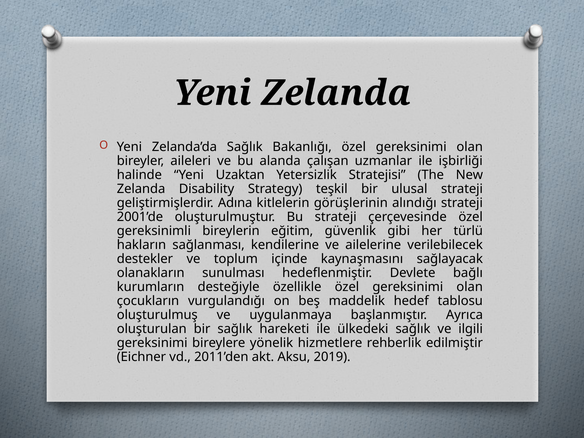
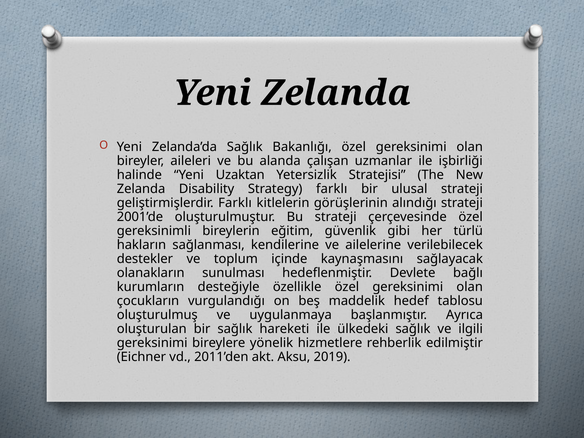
Strategy teşkil: teşkil -> farklı (332, 189)
geliştirmişlerdir Adına: Adına -> Farklı (235, 203)
